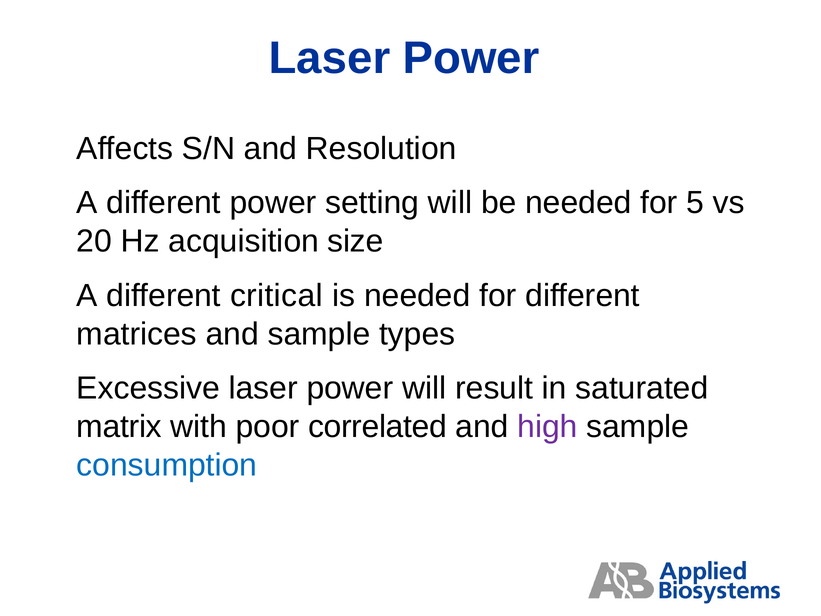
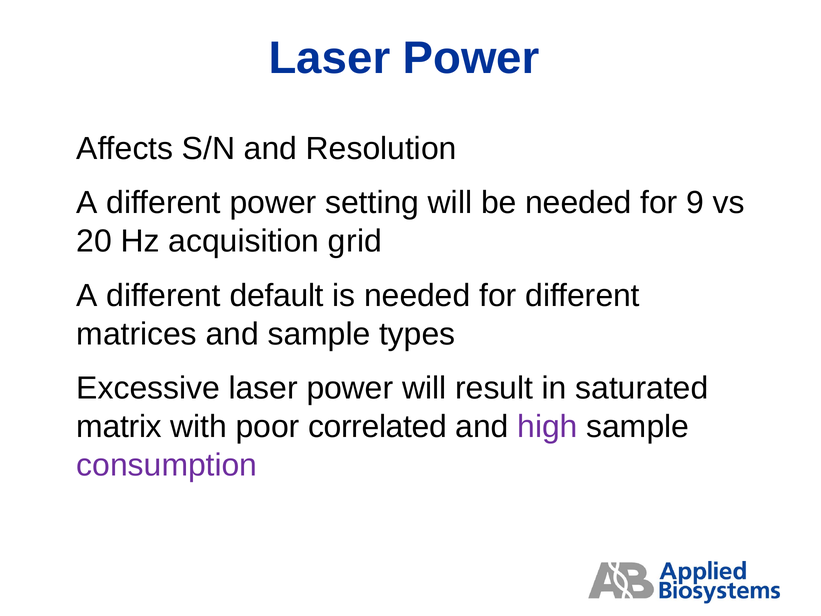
5: 5 -> 9 (695, 203)
size: size -> grid (355, 241)
critical: critical -> default (277, 295)
consumption colour: blue -> purple (167, 465)
